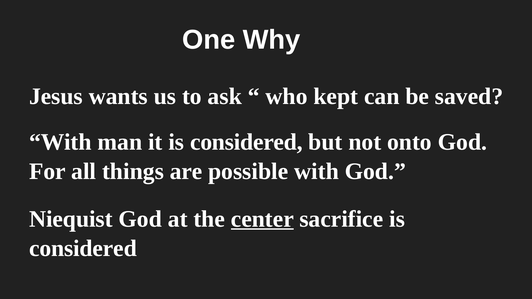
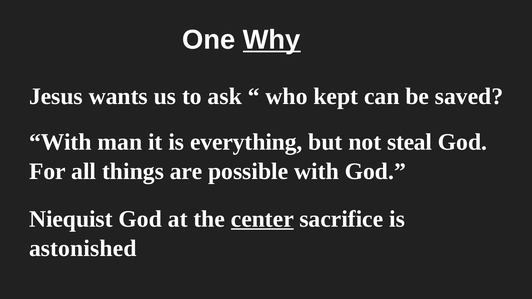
Why underline: none -> present (272, 40)
it is considered: considered -> everything (246, 142)
onto: onto -> steal (410, 142)
considered: considered -> astonished (83, 249)
